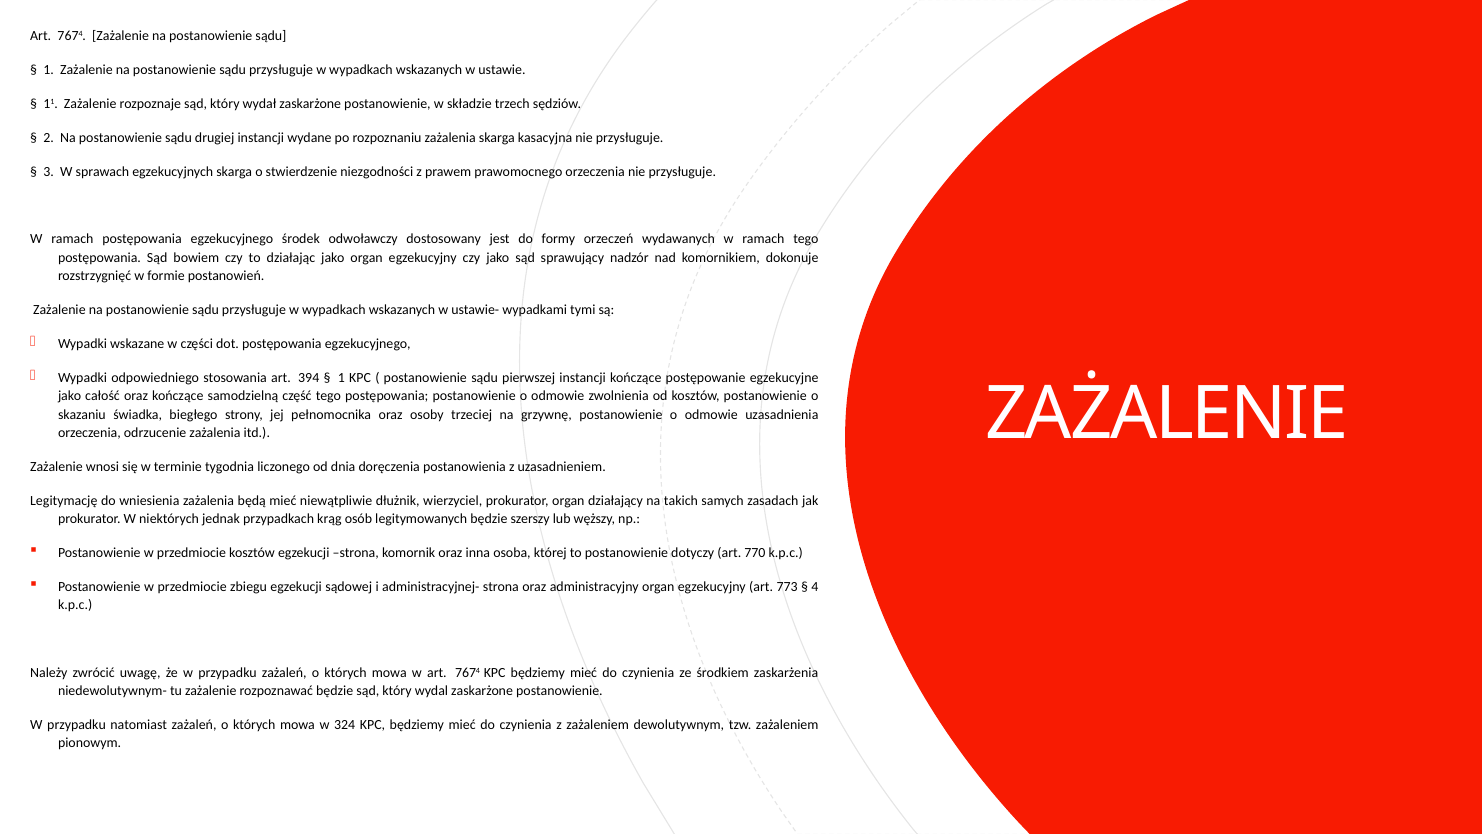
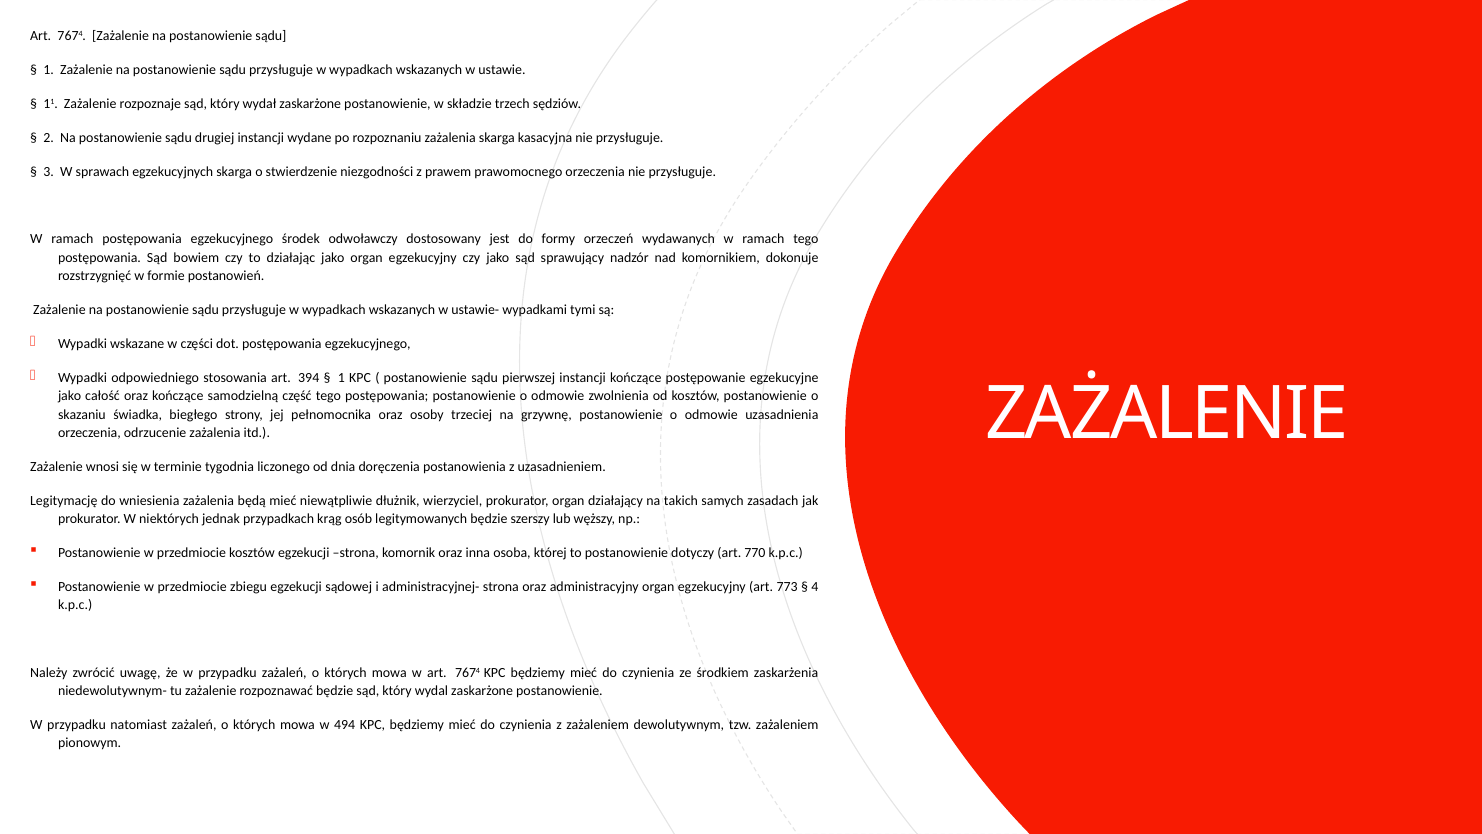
324: 324 -> 494 (345, 725)
